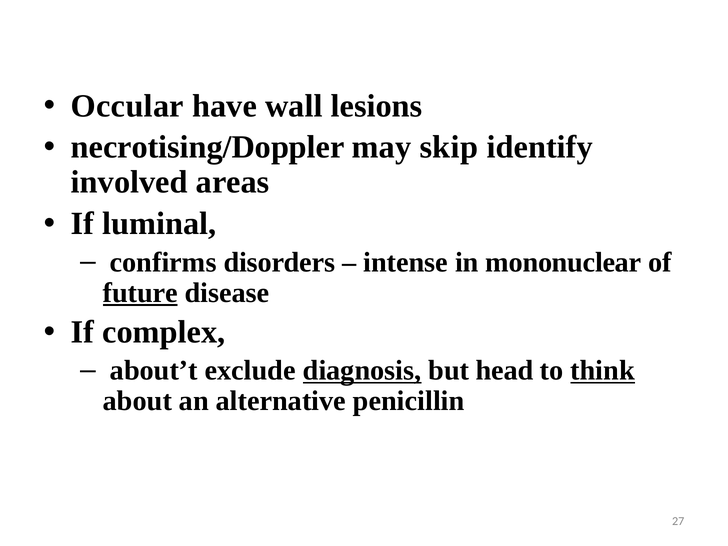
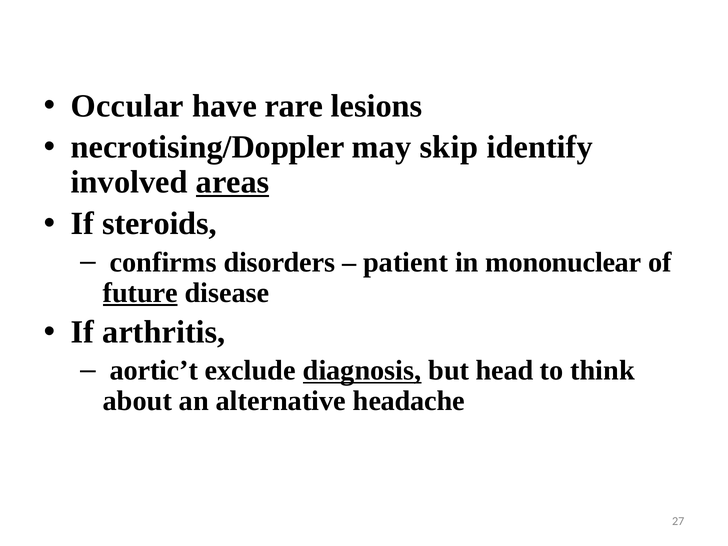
wall: wall -> rare (294, 106)
areas underline: none -> present (233, 182)
luminal: luminal -> steroids (160, 224)
intense: intense -> patient (406, 262)
complex: complex -> arthritis (164, 332)
about’t: about’t -> aortic’t (154, 370)
think underline: present -> none (603, 370)
penicillin: penicillin -> headache (409, 401)
